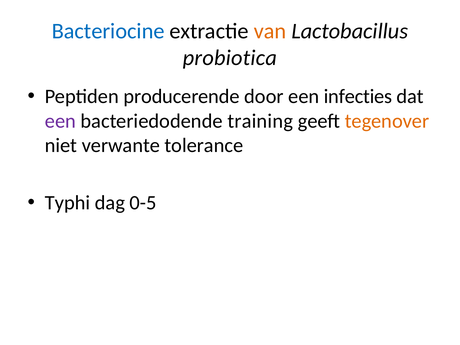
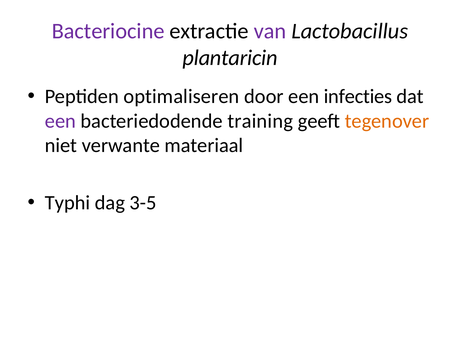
Bacteriocine colour: blue -> purple (108, 31)
van colour: orange -> purple (270, 31)
probiotica: probiotica -> plantaricin (230, 58)
producerende: producerende -> optimaliseren (181, 96)
tolerance: tolerance -> materiaal (204, 146)
0-5: 0-5 -> 3-5 (143, 203)
